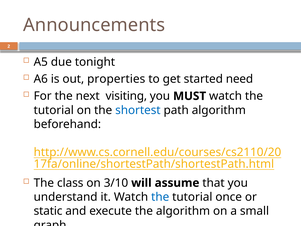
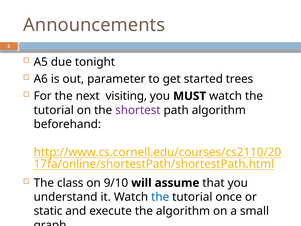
properties: properties -> parameter (116, 79)
need: need -> trees (239, 79)
shortest colour: blue -> purple (138, 110)
3/10: 3/10 -> 9/10 (116, 183)
